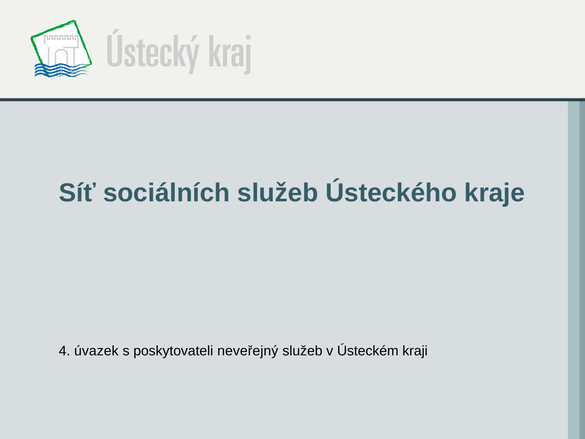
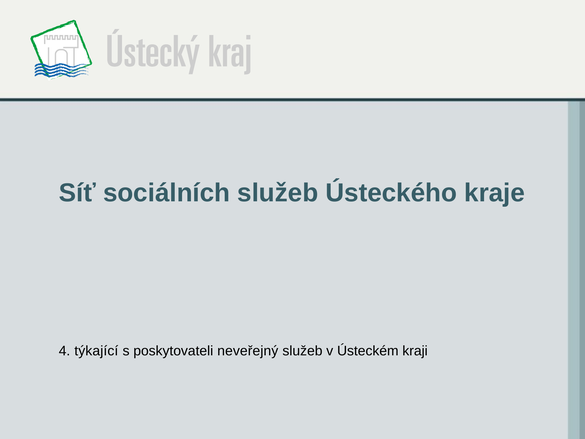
úvazek: úvazek -> týkající (96, 351)
